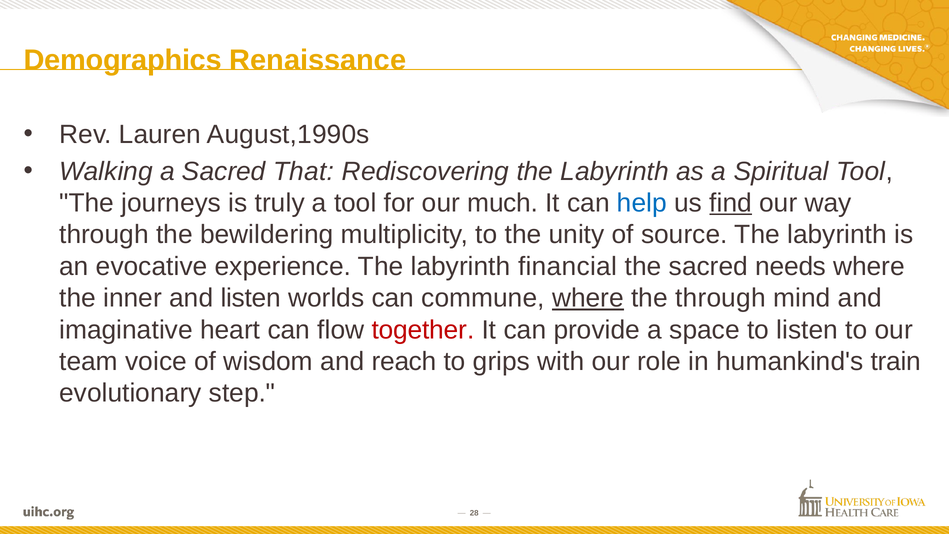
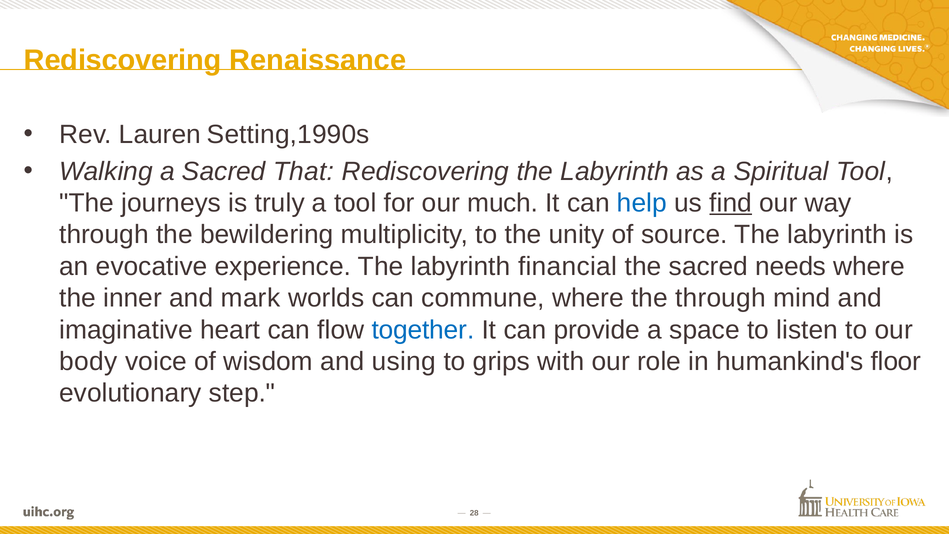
Demographics: Demographics -> Rediscovering (123, 60)
August,1990s: August,1990s -> Setting,1990s (288, 134)
and listen: listen -> mark (251, 298)
where underline: present -> none (588, 298)
together colour: red -> blue (423, 330)
team: team -> body (88, 361)
reach: reach -> using (404, 361)
train: train -> floor (896, 361)
